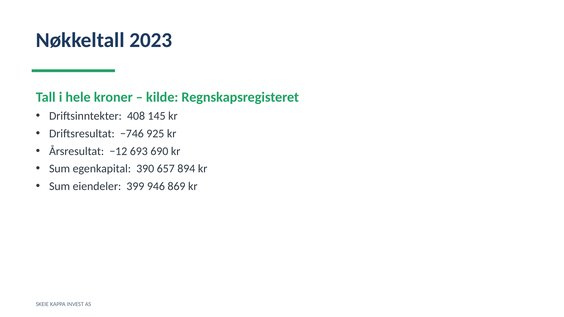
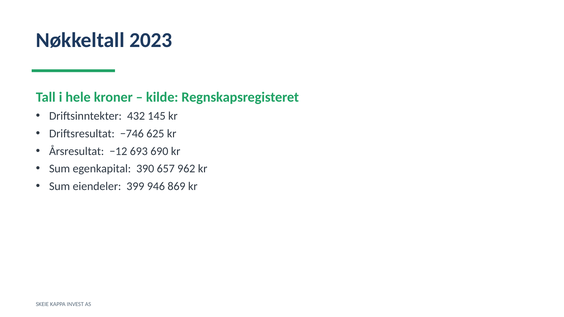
408: 408 -> 432 (136, 116)
925: 925 -> 625 (155, 134)
894: 894 -> 962 (186, 169)
